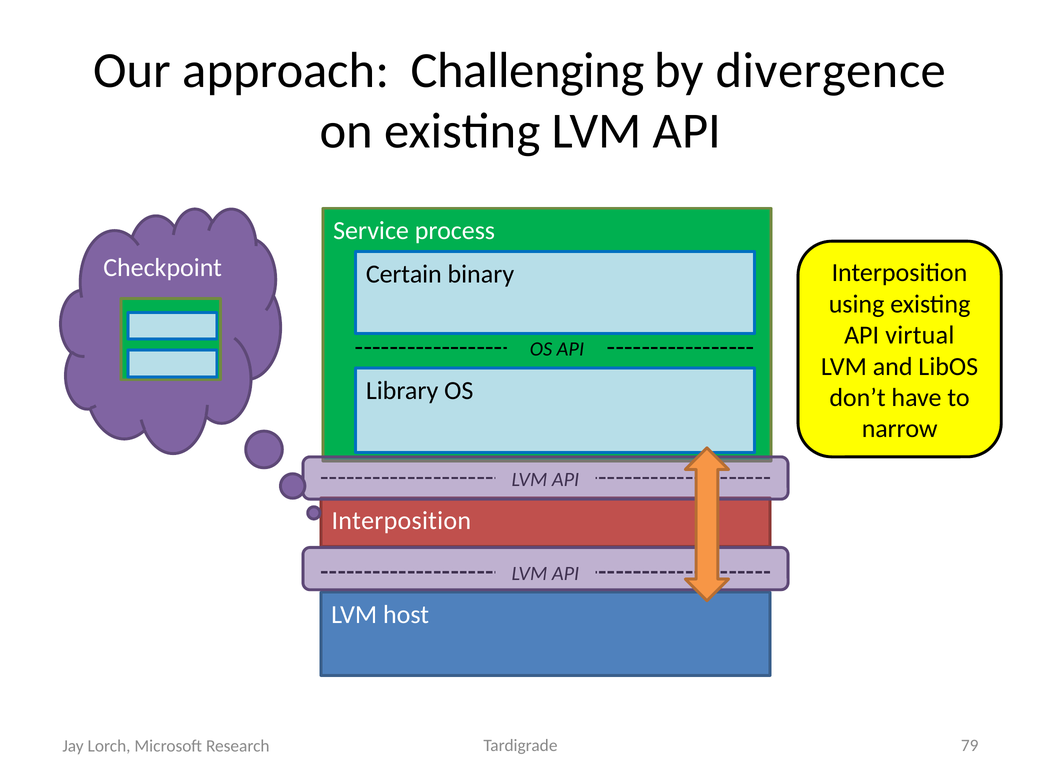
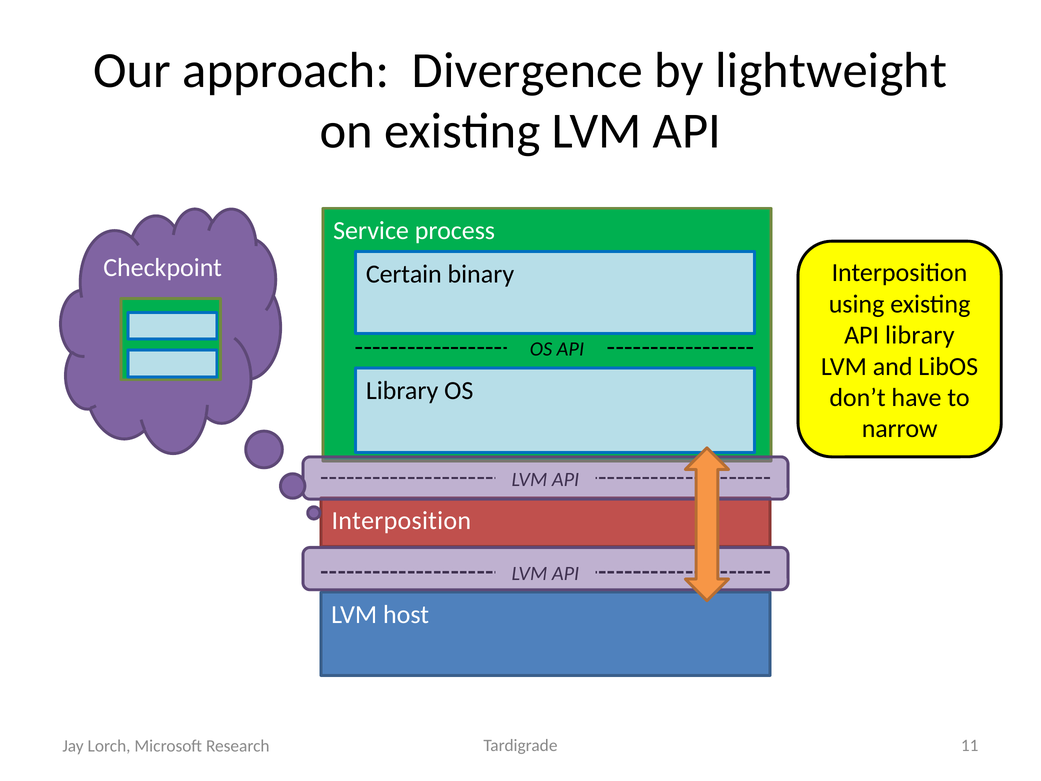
Challenging: Challenging -> Divergence (527, 70)
divergence: divergence -> lightweight (831, 70)
virtual: virtual -> library (920, 335)
79: 79 -> 11 (970, 745)
